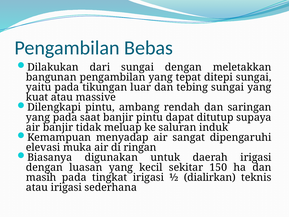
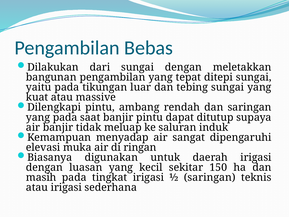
½ dialirkan: dialirkan -> saringan (210, 177)
